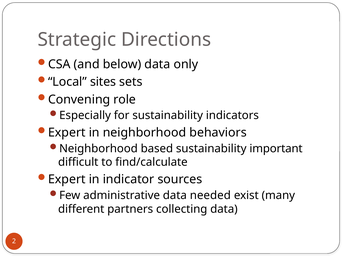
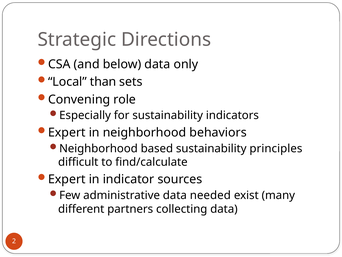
sites: sites -> than (103, 82)
important: important -> principles (276, 148)
